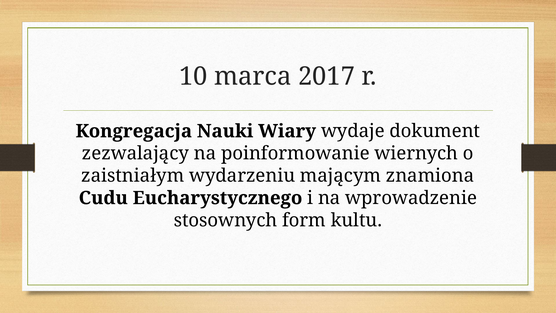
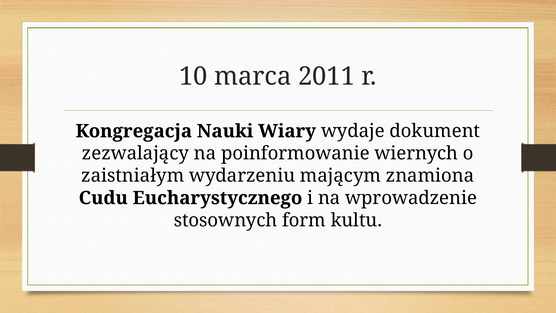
2017: 2017 -> 2011 (327, 76)
